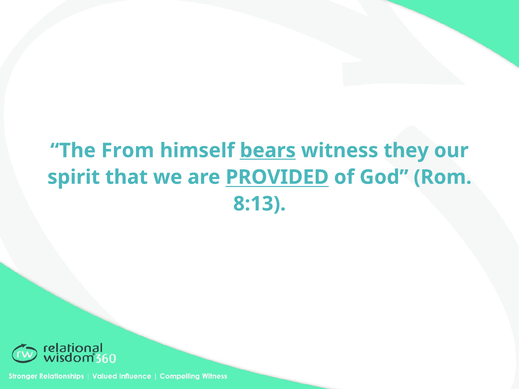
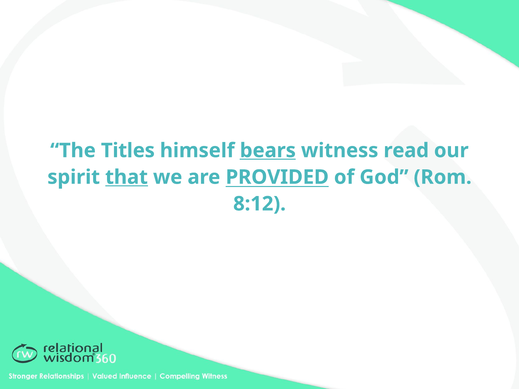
From: From -> Titles (128, 151)
they: they -> read (406, 151)
that underline: none -> present (127, 177)
8:13: 8:13 -> 8:12 (260, 204)
